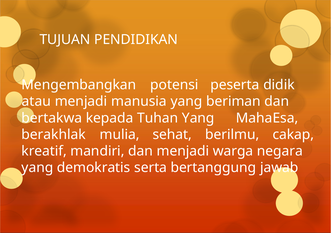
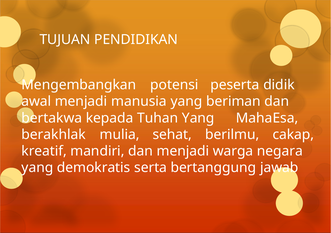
atau: atau -> awal (36, 102)
